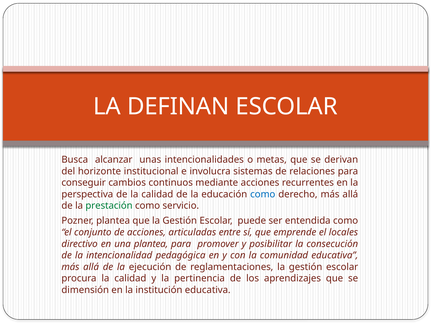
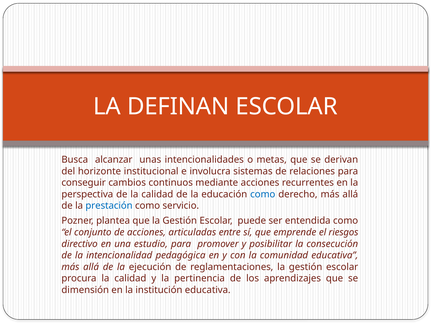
prestación colour: green -> blue (109, 205)
locales: locales -> riesgos (343, 232)
una plantea: plantea -> estudio (151, 243)
